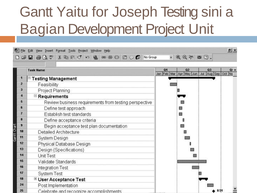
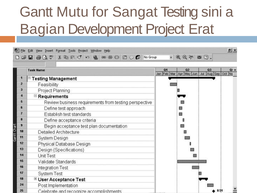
Yaitu: Yaitu -> Mutu (73, 12)
Joseph: Joseph -> Sangat (135, 12)
Unit: Unit -> Erat (201, 29)
